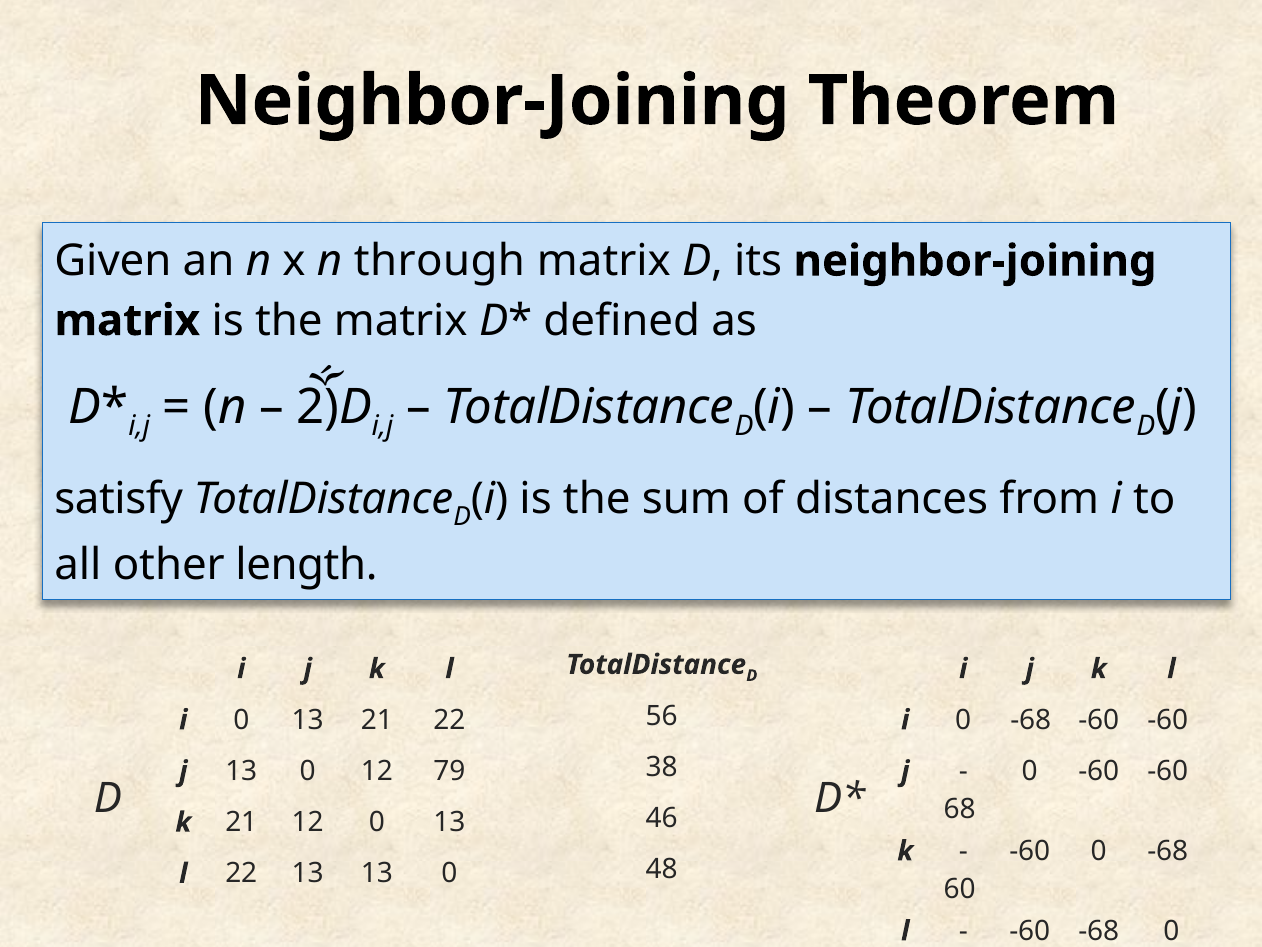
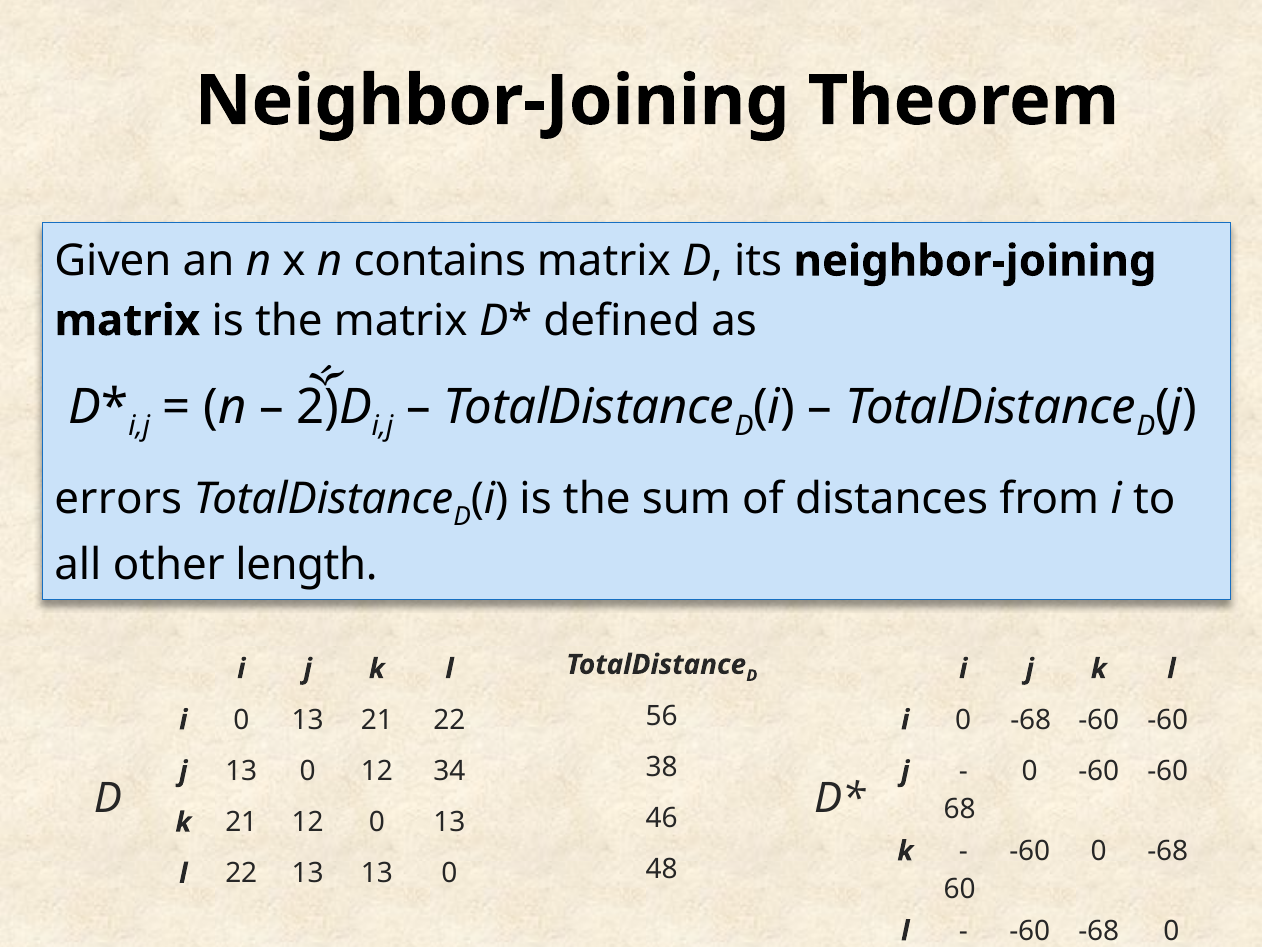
through: through -> contains (440, 261)
satisfy: satisfy -> errors (118, 499)
79: 79 -> 34 (449, 771)
